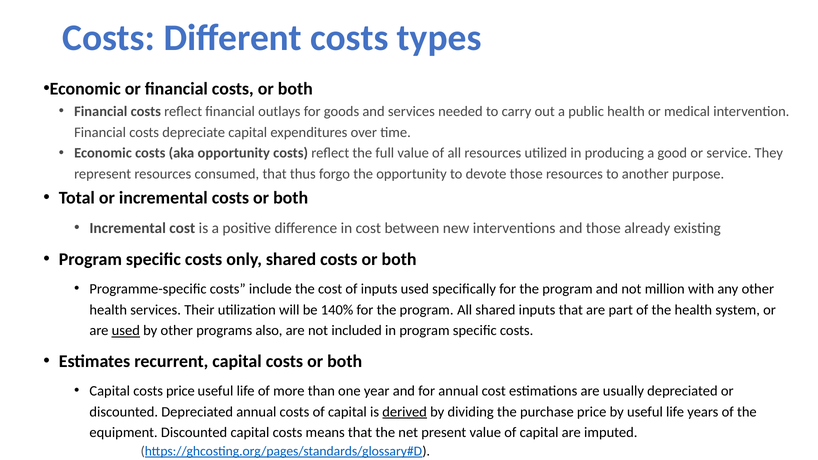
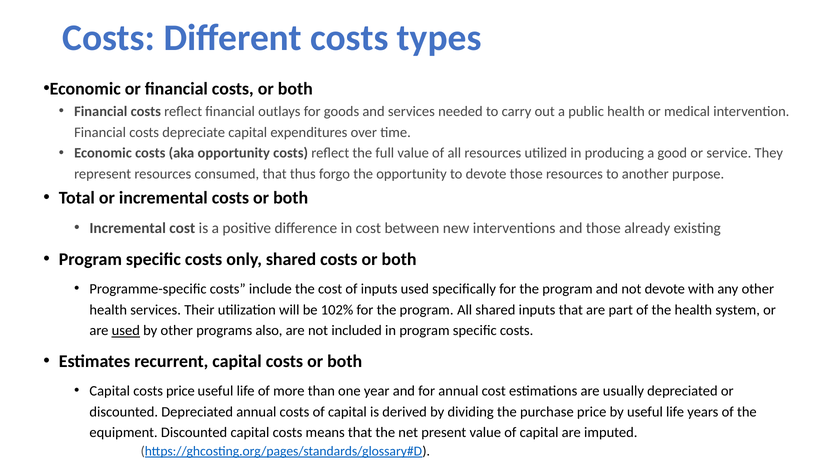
not million: million -> devote (665, 289)
140%: 140% -> 102% (337, 310)
derived underline: present -> none (405, 412)
